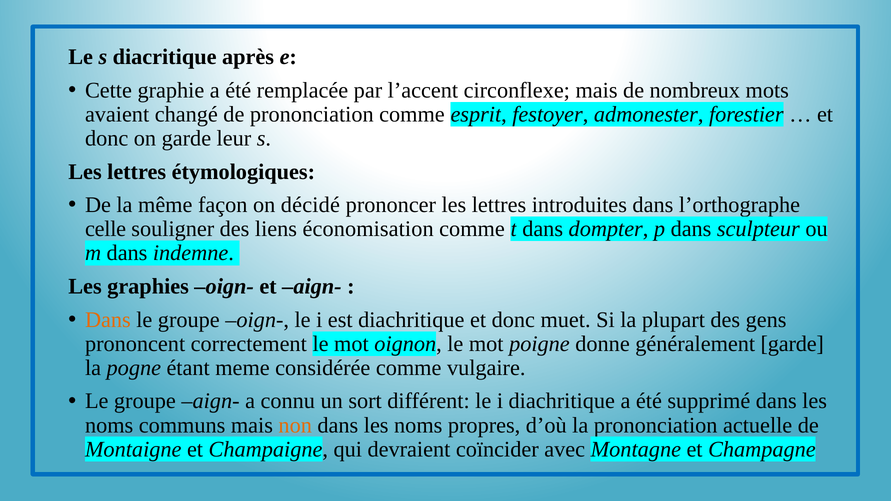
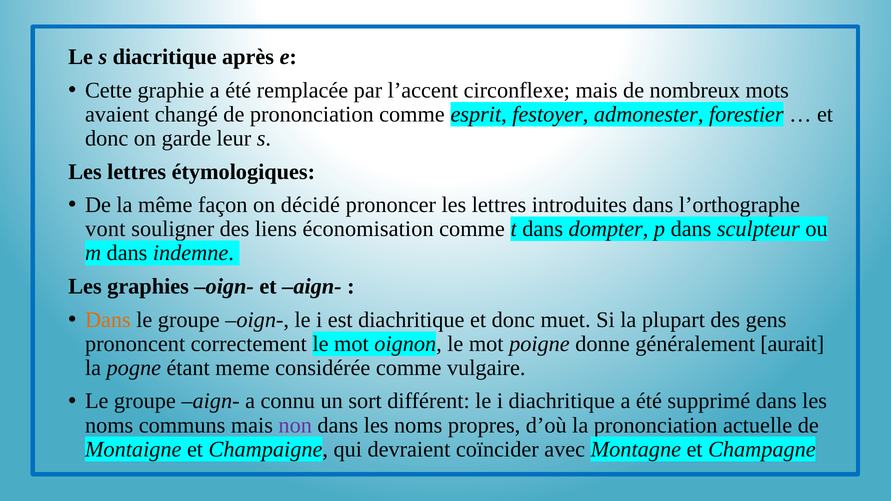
celle: celle -> vont (105, 229)
généralement garde: garde -> aurait (792, 344)
non colour: orange -> purple (295, 425)
